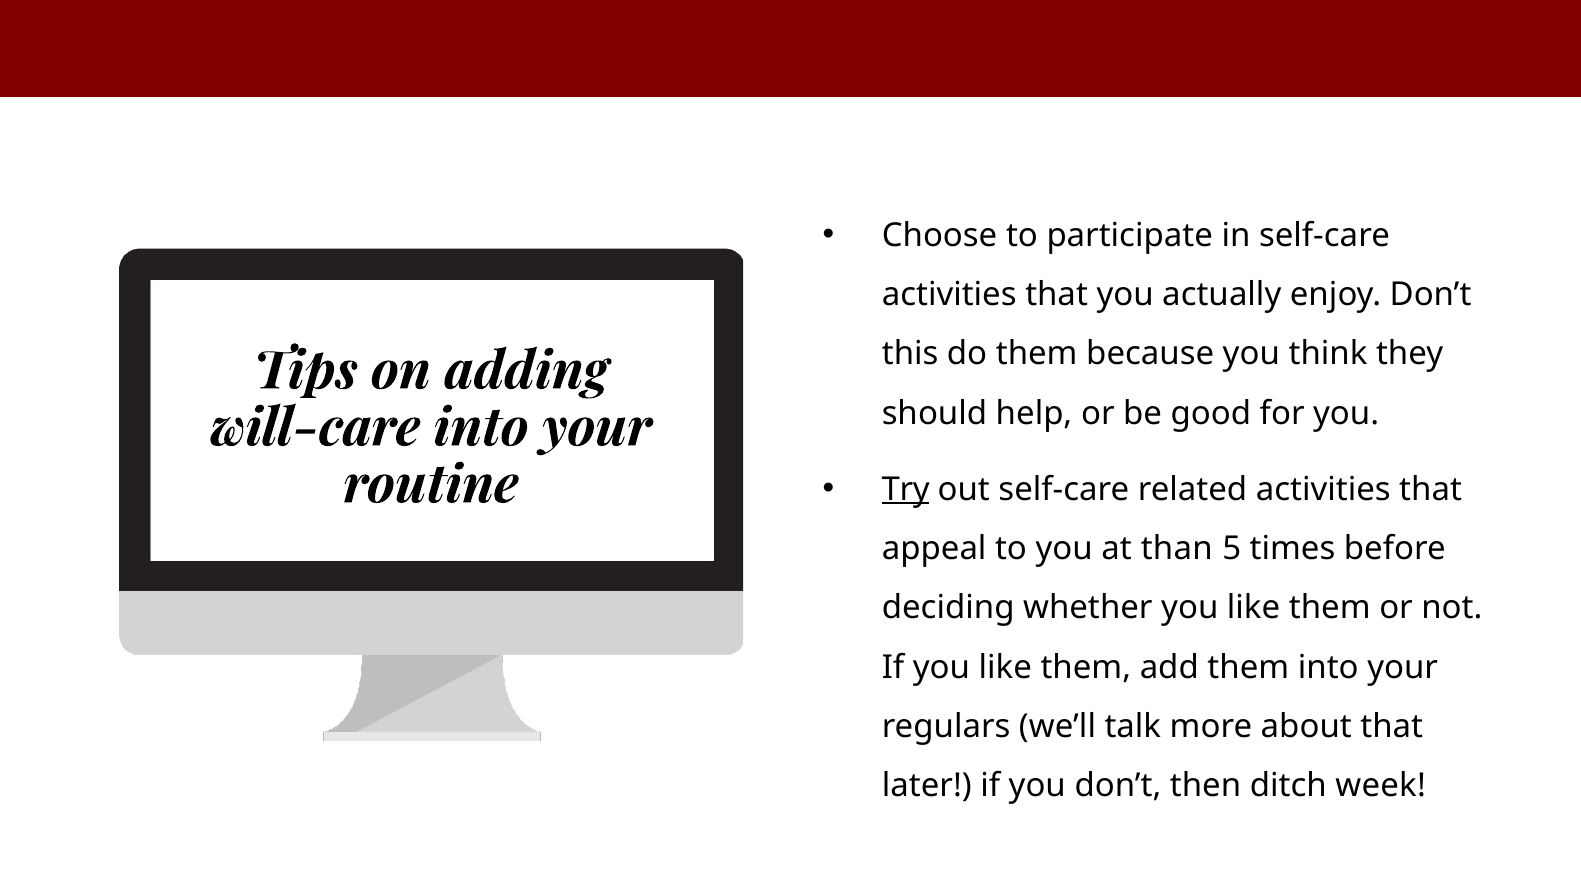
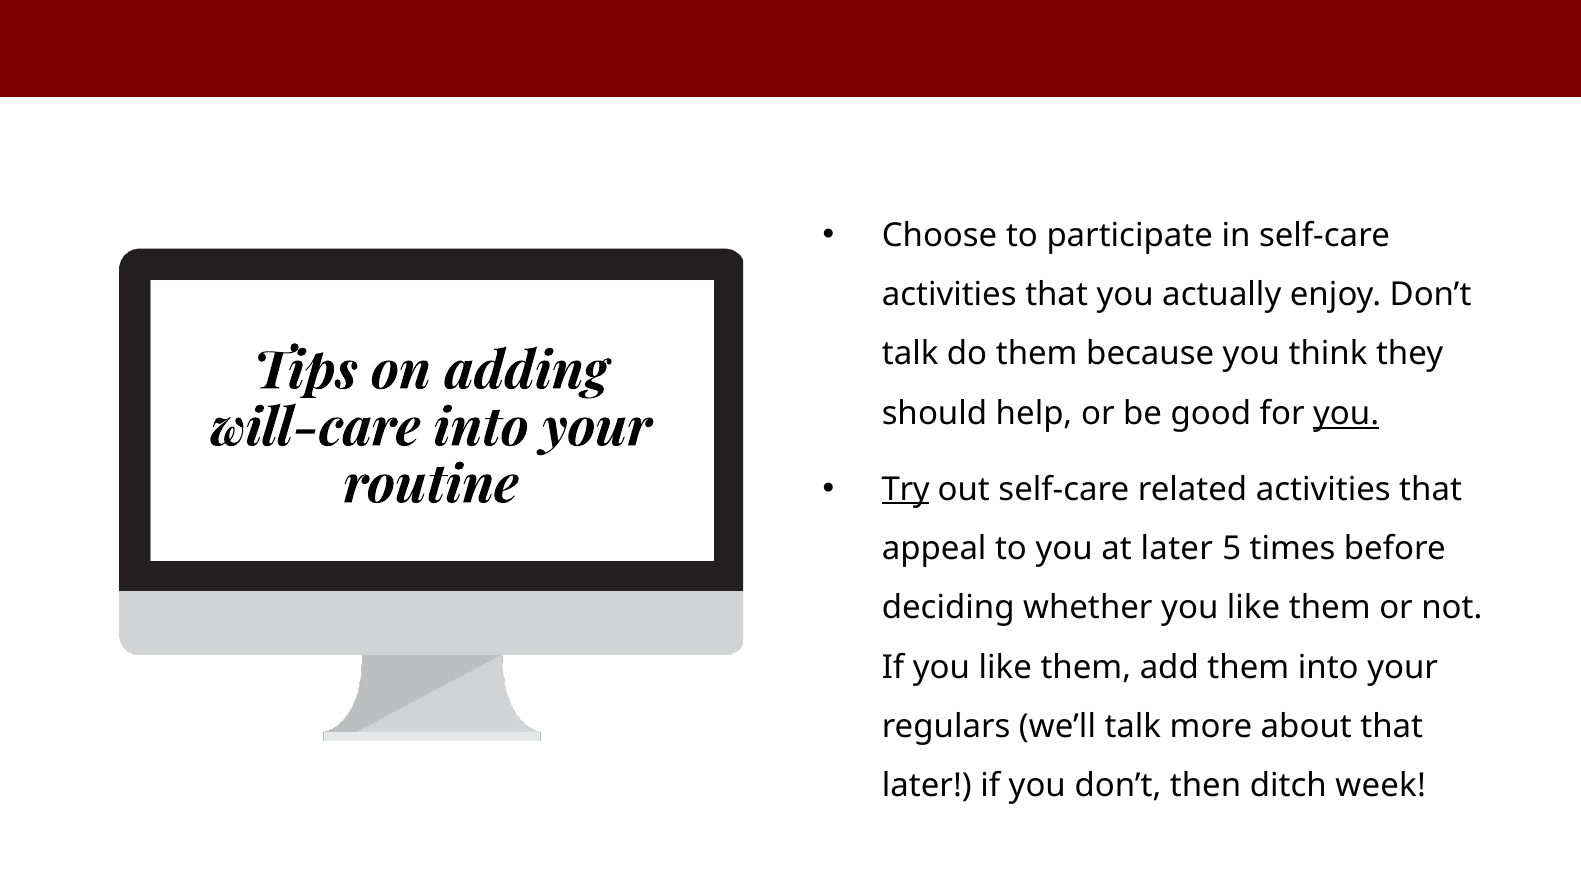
this: this -> talk (910, 354)
you underline: none -> present (1346, 414)
at than: than -> later (1177, 549)
